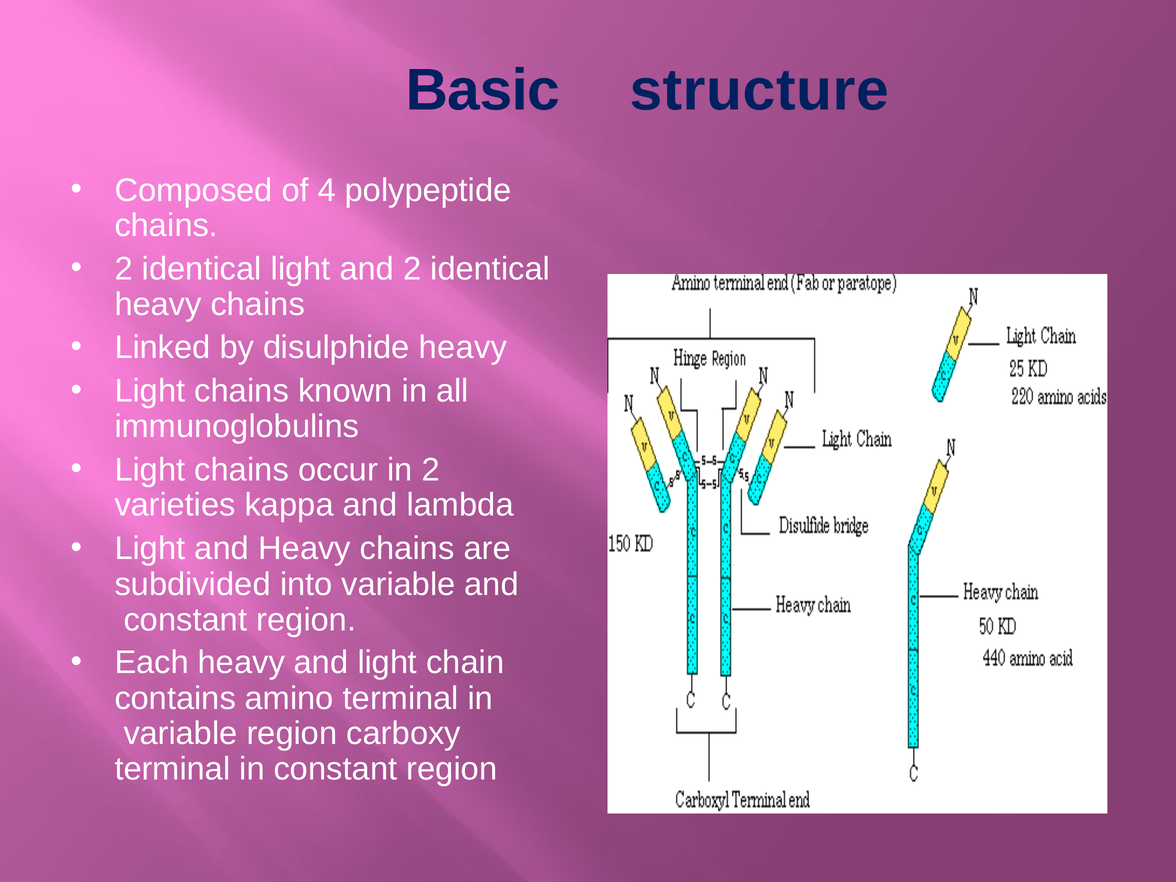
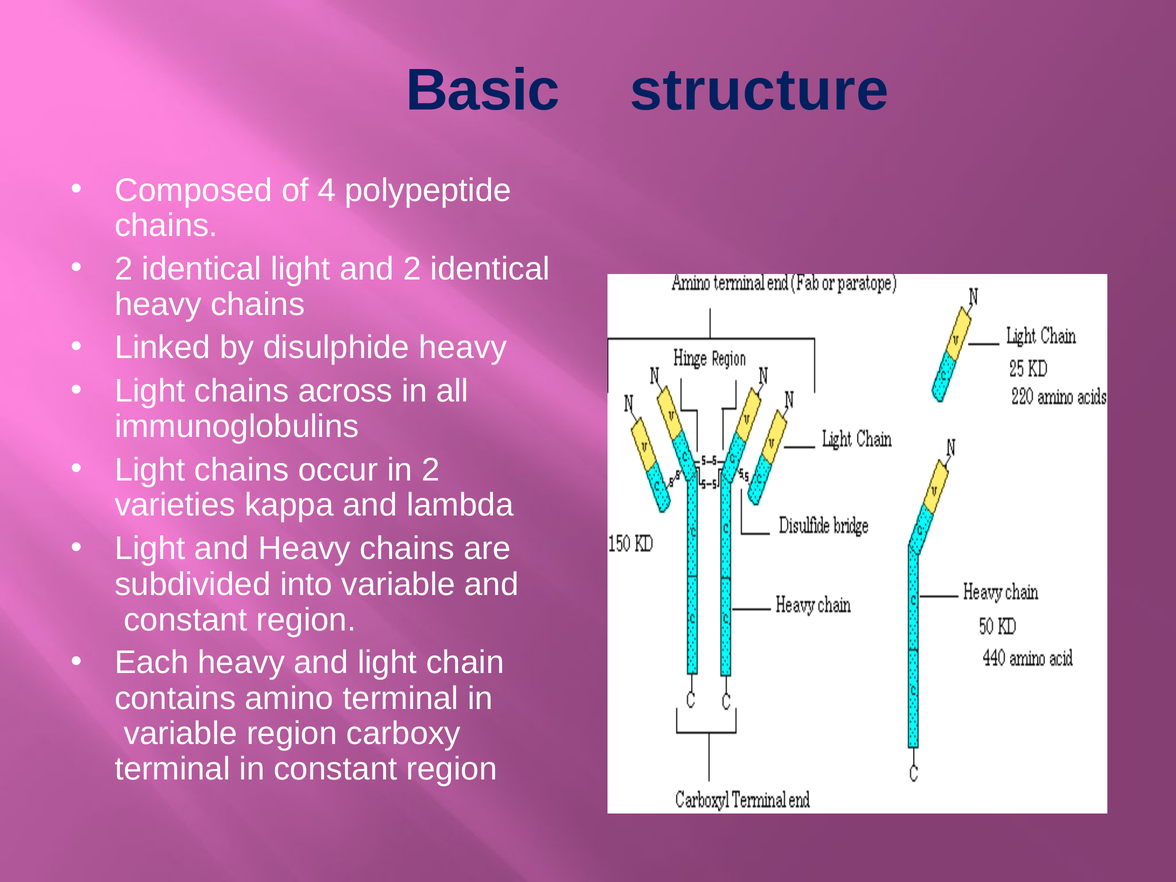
known: known -> across (345, 391)
